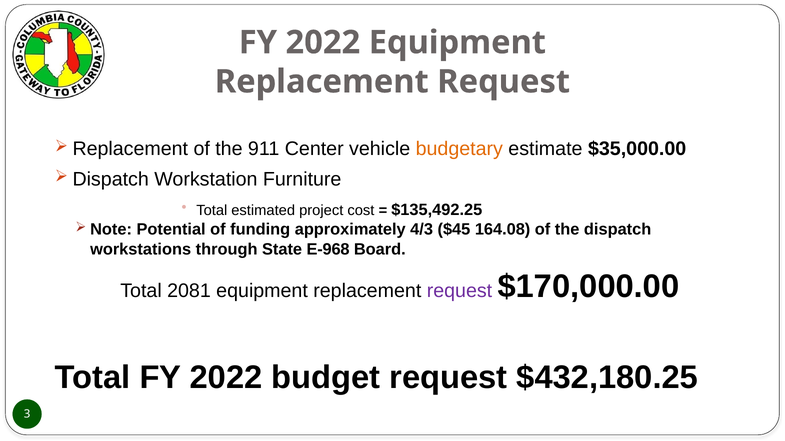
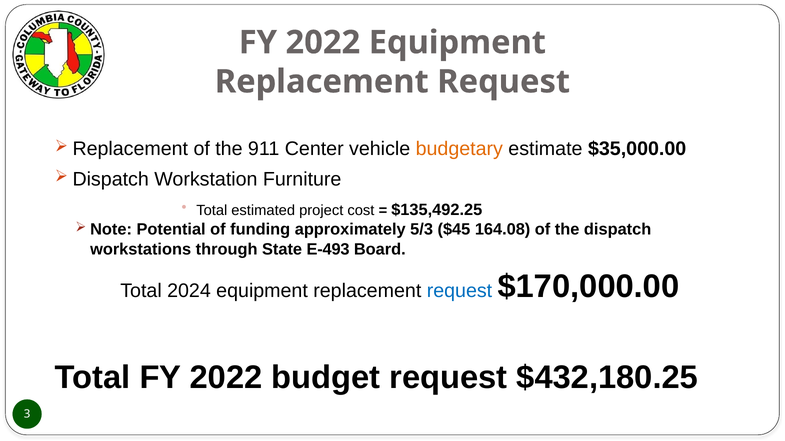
4/3: 4/3 -> 5/3 (422, 230)
E-968: E-968 -> E-493 (328, 249)
2081: 2081 -> 2024 (189, 291)
request colour: purple -> blue (459, 291)
